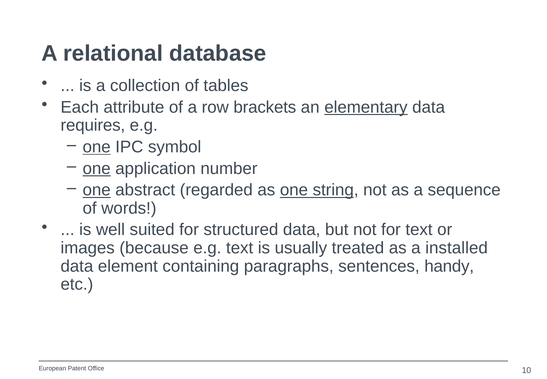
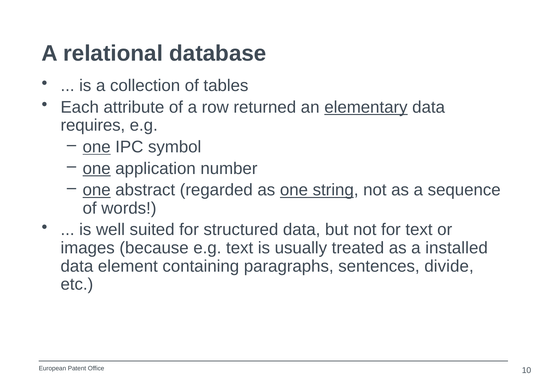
brackets: brackets -> returned (265, 107)
handy: handy -> divide (449, 266)
